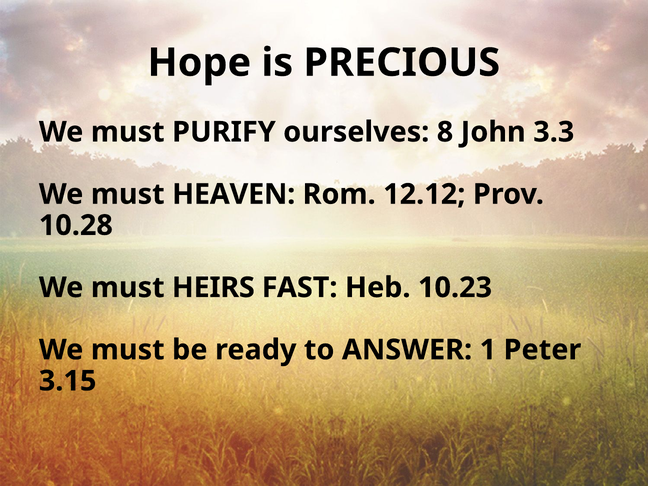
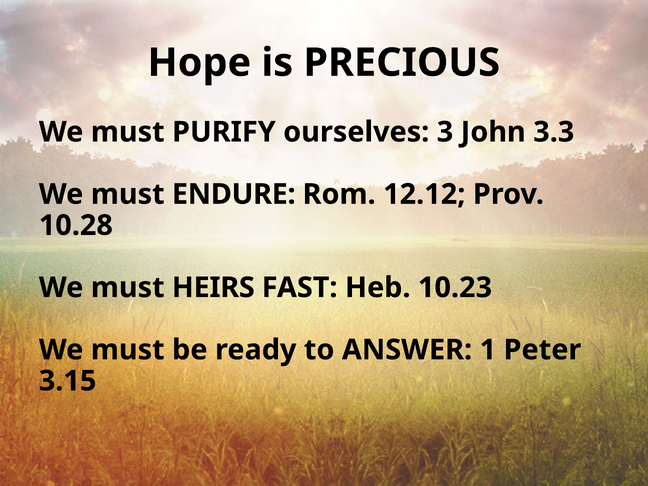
8: 8 -> 3 (445, 132)
HEAVEN: HEAVEN -> ENDURE (234, 194)
